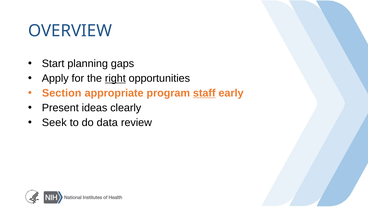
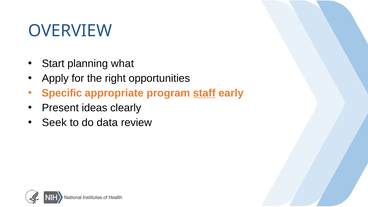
gaps: gaps -> what (122, 64)
right underline: present -> none (115, 78)
Section: Section -> Specific (62, 93)
